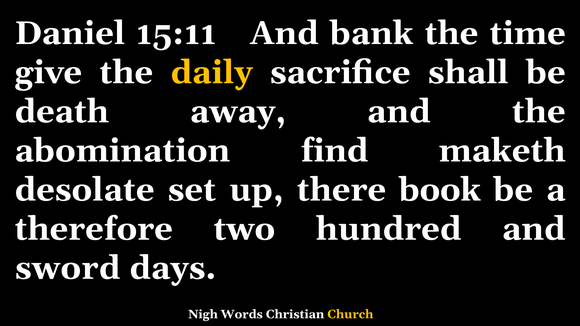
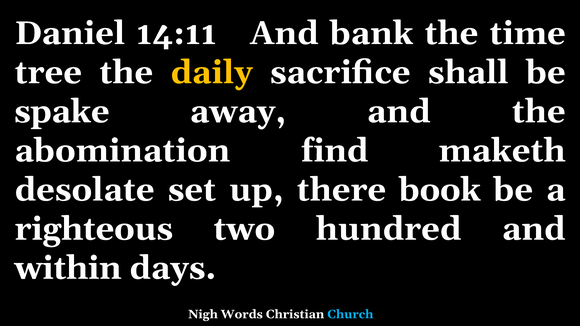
15:11: 15:11 -> 14:11 (176, 33)
give: give -> tree (48, 72)
death: death -> spake (62, 112)
therefore: therefore -> righteous (94, 229)
sword: sword -> within (68, 268)
Church colour: yellow -> light blue (350, 314)
